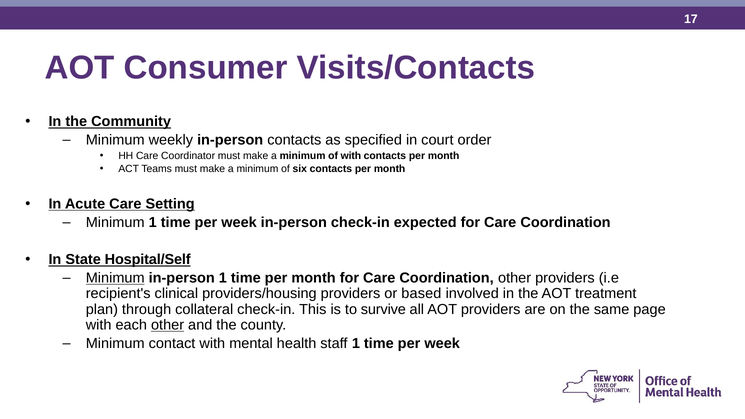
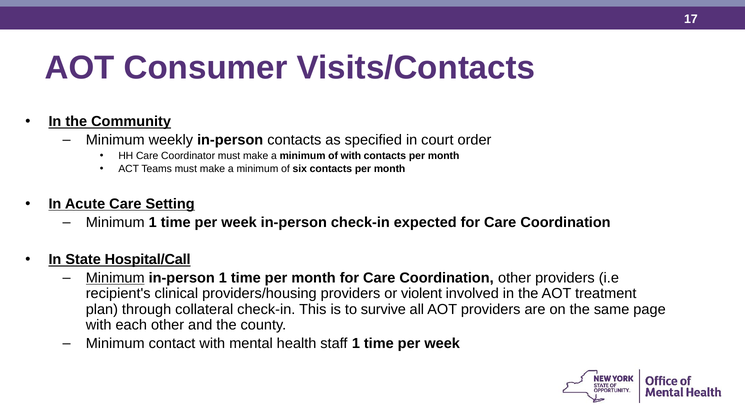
Hospital/Self: Hospital/Self -> Hospital/Call (148, 260)
based: based -> violent (422, 294)
other underline: present -> none (168, 325)
